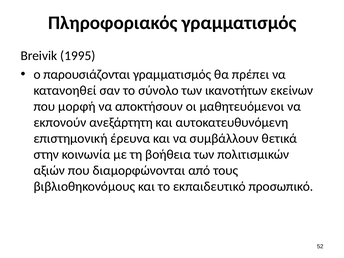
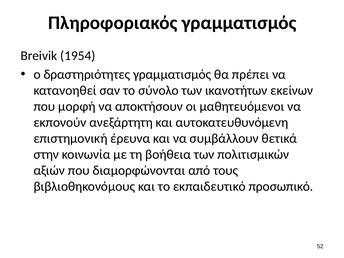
1995: 1995 -> 1954 (78, 56)
παρουσιάζονται: παρουσιάζονται -> δραστηριότητες (87, 74)
